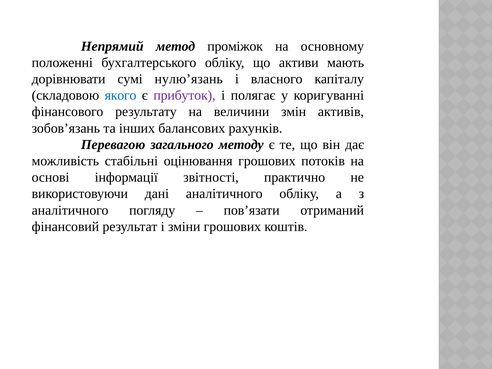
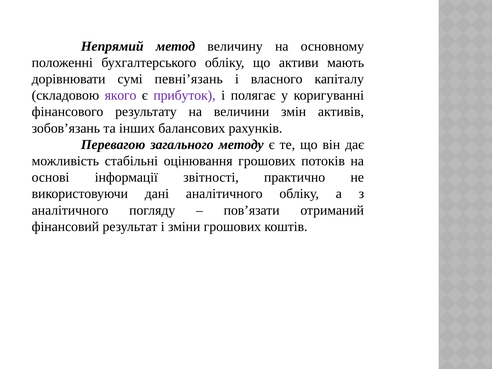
проміжок: проміжок -> величину (235, 46)
нулю’язань: нулю’язань -> певні’язань (189, 79)
якого colour: blue -> purple (121, 95)
